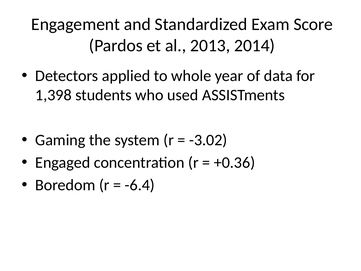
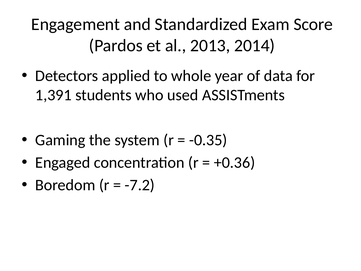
1,398: 1,398 -> 1,391 (53, 95)
-3.02: -3.02 -> -0.35 (208, 140)
-6.4: -6.4 -> -7.2 (140, 185)
